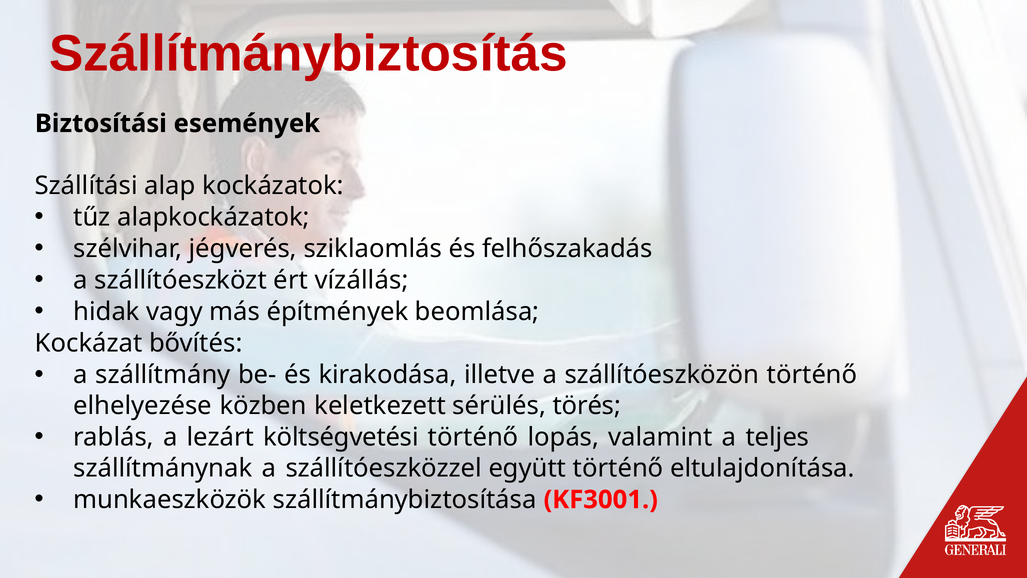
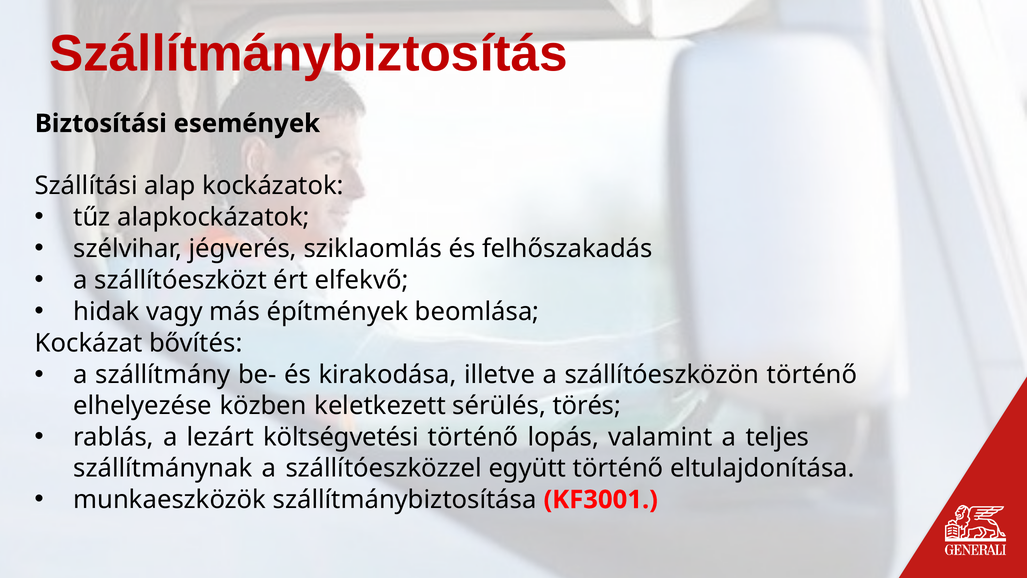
vízállás: vízállás -> elfekvő (362, 280)
